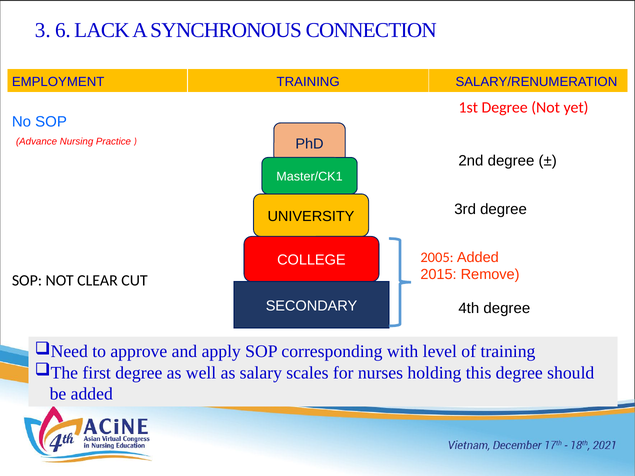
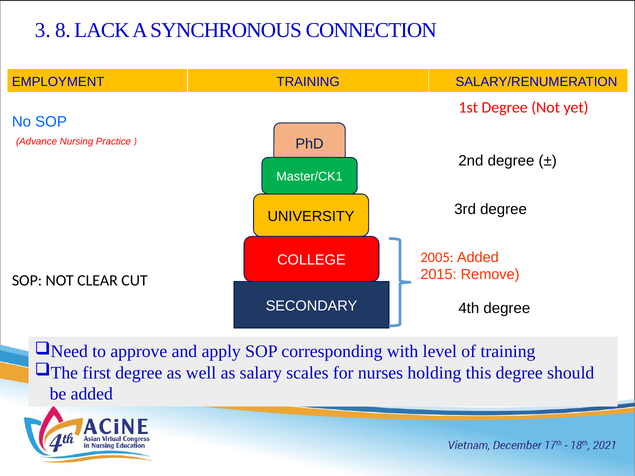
6: 6 -> 8 (63, 30)
